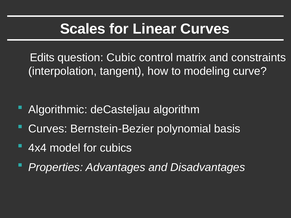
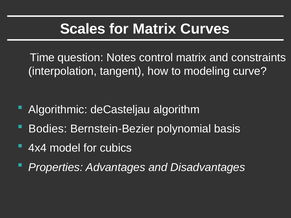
for Linear: Linear -> Matrix (154, 29)
Edits: Edits -> Time (42, 58)
Cubic: Cubic -> Notes (121, 58)
Curves: Curves -> Bodies (48, 129)
